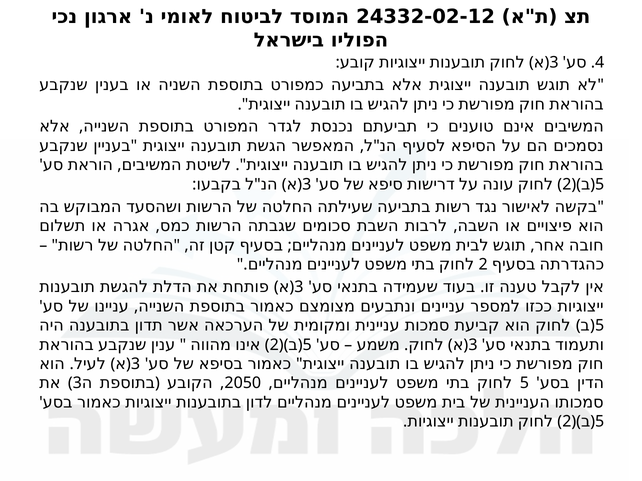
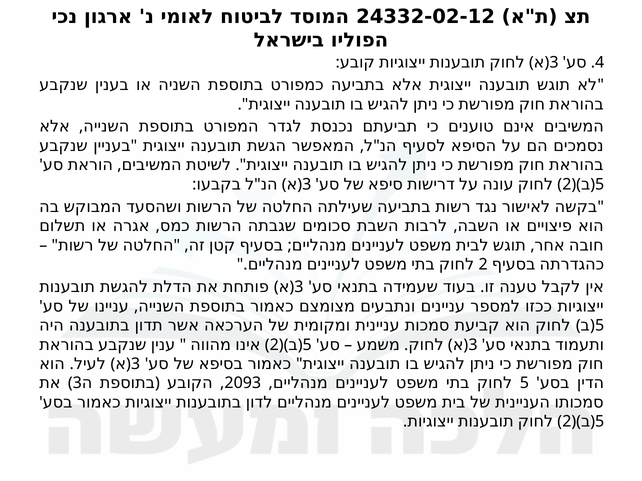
2050: 2050 -> 2093 (243, 384)
